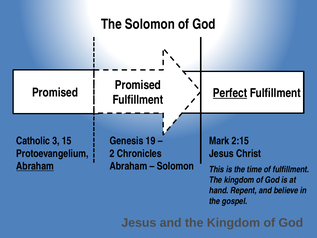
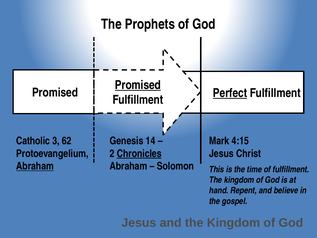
The Solomon: Solomon -> Prophets (150, 24)
Promised underline: none -> present (138, 85)
15: 15 -> 62 (67, 141)
19: 19 -> 14 (151, 141)
2:15: 2:15 -> 4:15 (240, 141)
Chronicles underline: none -> present (139, 153)
